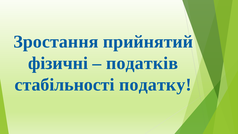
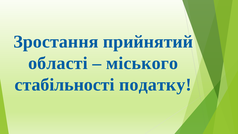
фізичні: фізичні -> області (58, 63)
податків: податків -> міського (142, 63)
